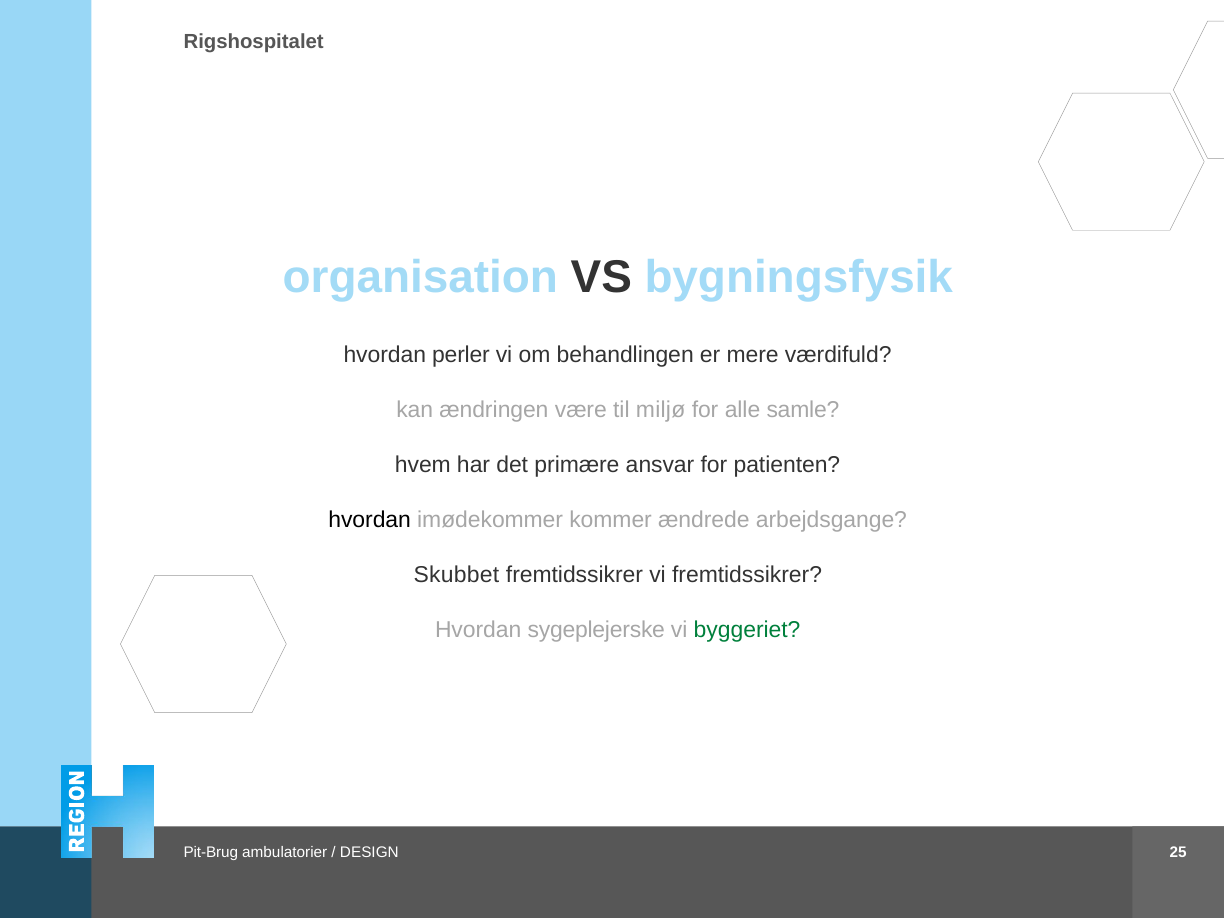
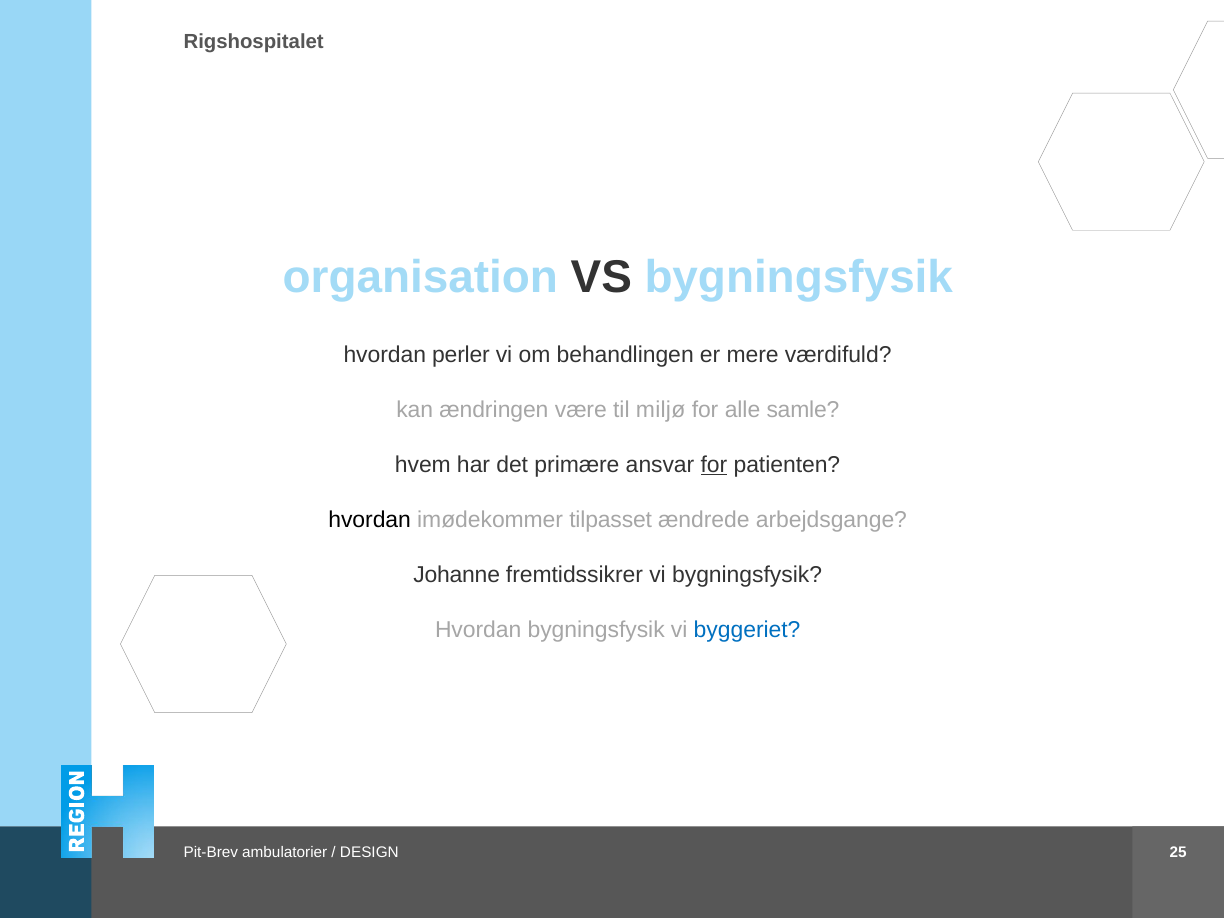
for underline: none -> present (714, 465)
kommer: kommer -> tilpasset (611, 520)
Skubbet: Skubbet -> Johanne (457, 575)
vi fremtidssikrer: fremtidssikrer -> bygningsfysik (747, 575)
Hvordan sygeplejerske: sygeplejerske -> bygningsfysik (596, 630)
byggeriet colour: green -> blue (747, 630)
Pit-Brug: Pit-Brug -> Pit-Brev (211, 852)
